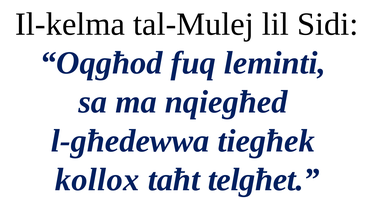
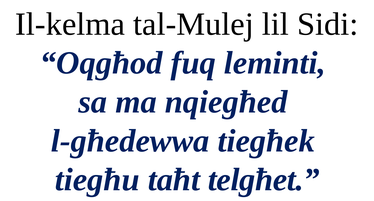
kollox: kollox -> tiegħu (97, 180)
